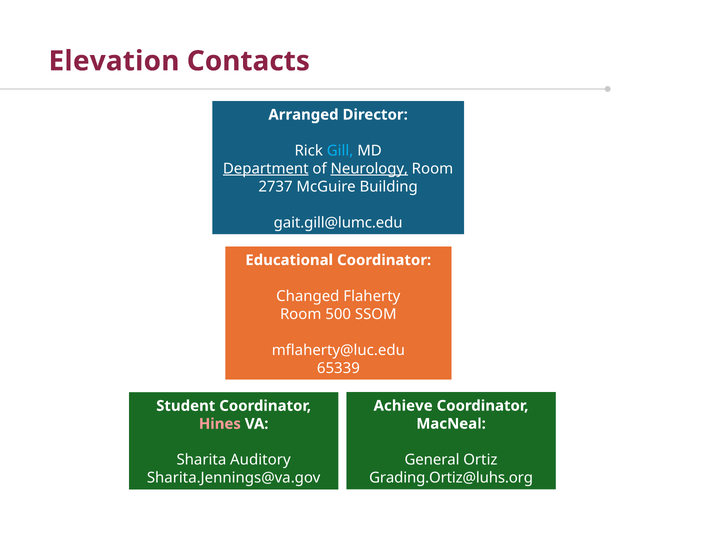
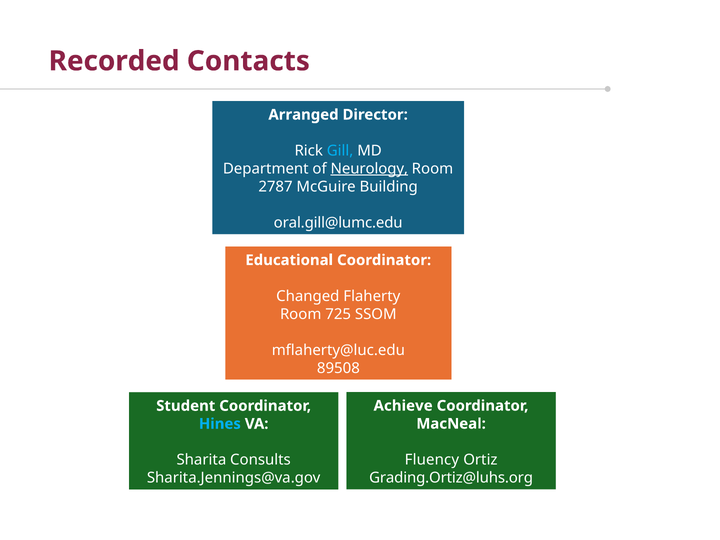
Elevation: Elevation -> Recorded (114, 61)
Department underline: present -> none (266, 169)
2737: 2737 -> 2787 (276, 187)
gait.gill@lumc.edu: gait.gill@lumc.edu -> oral.gill@lumc.edu (338, 223)
500: 500 -> 725 (338, 314)
65339: 65339 -> 89508 (338, 368)
Hines colour: pink -> light blue (220, 424)
General: General -> Fluency (432, 460)
Auditory: Auditory -> Consults (260, 460)
